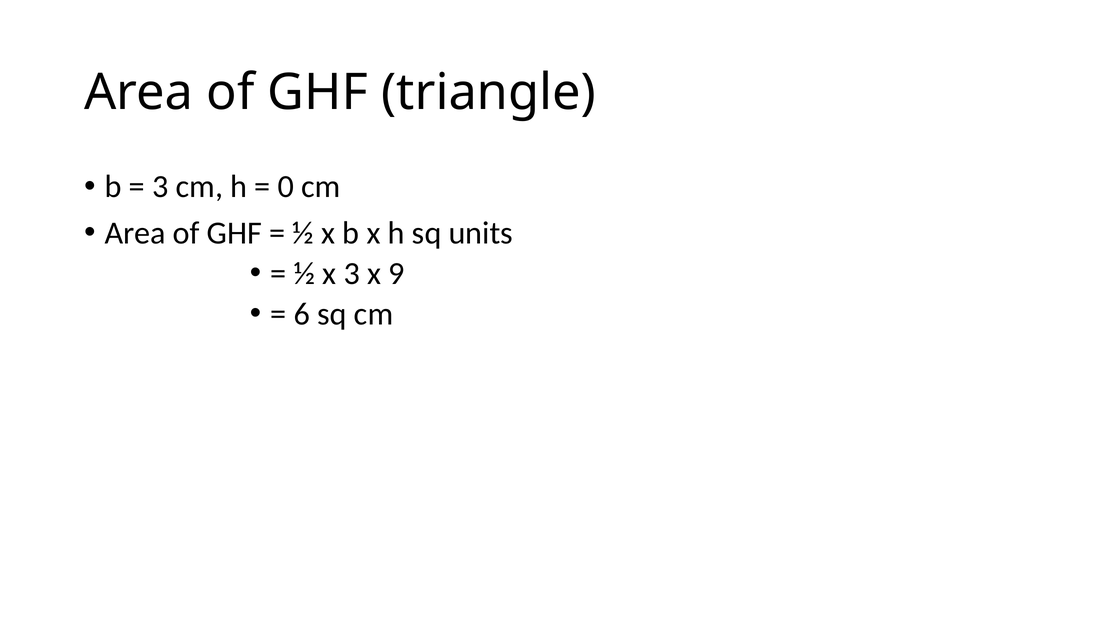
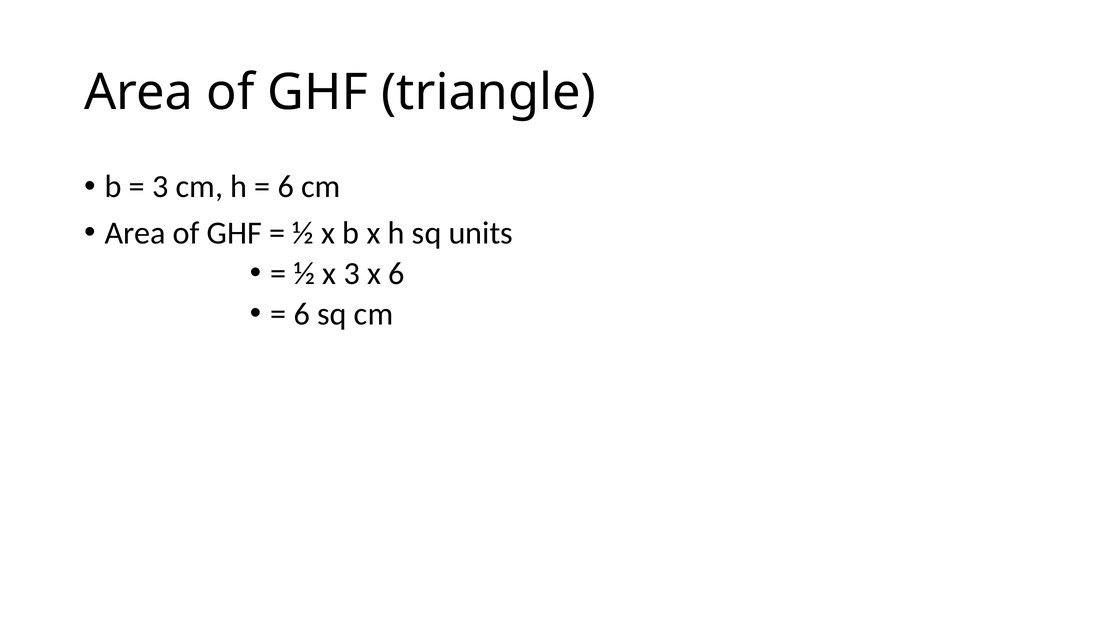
0: 0 -> 6 (286, 187)
x 9: 9 -> 6 (397, 273)
